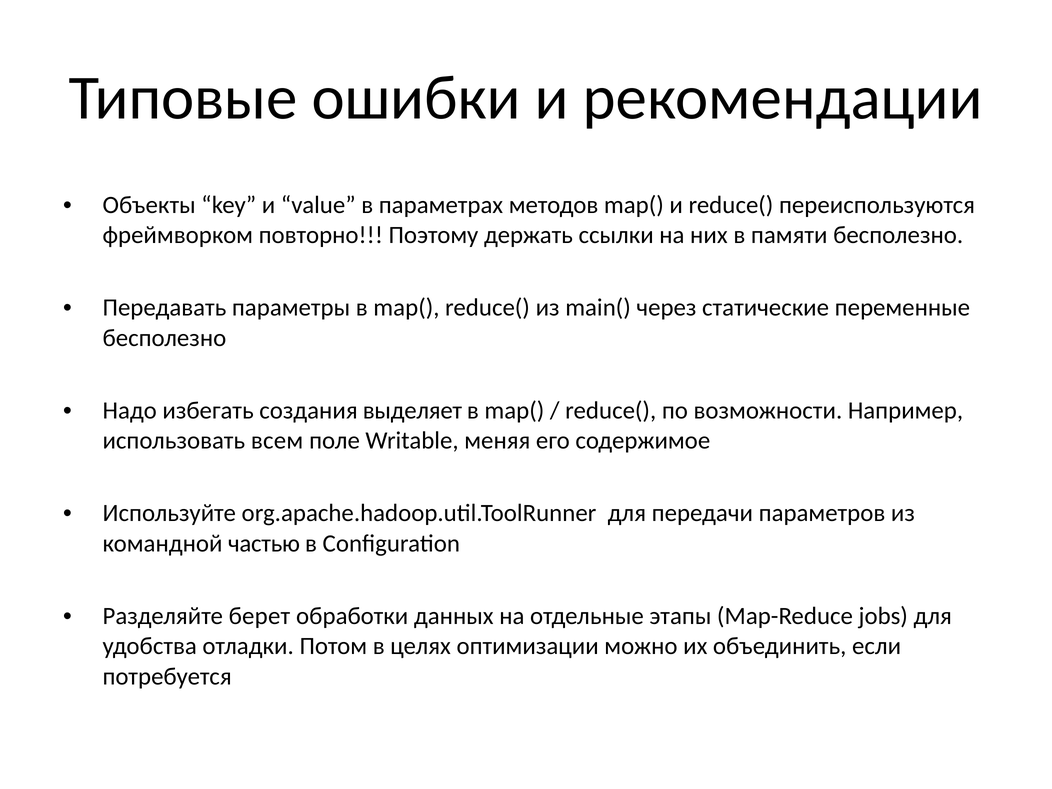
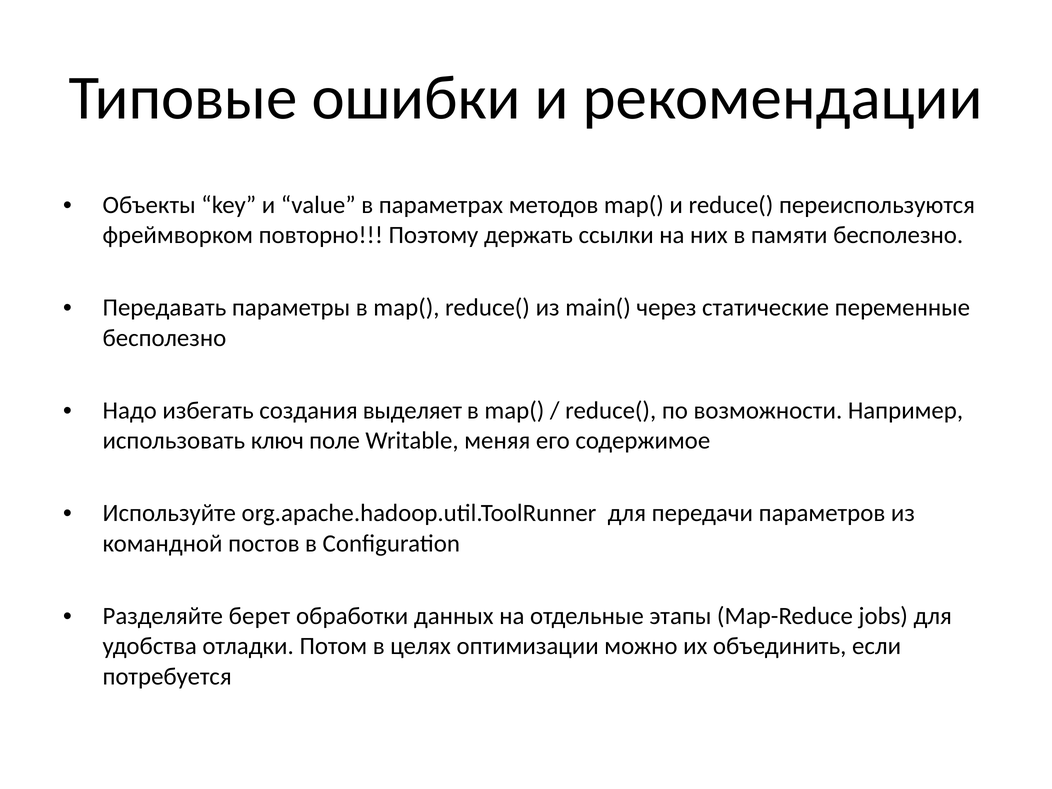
всем: всем -> ключ (277, 441)
частью: частью -> постов (264, 543)
